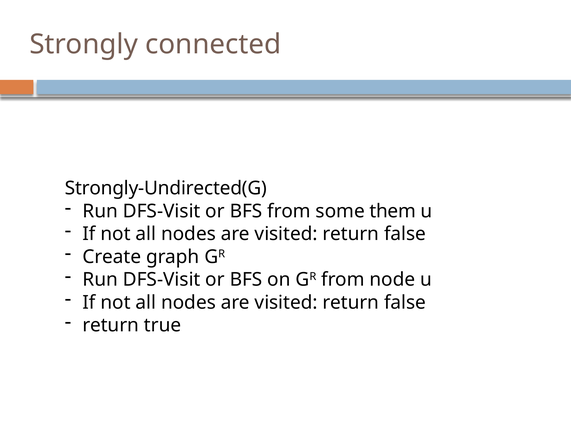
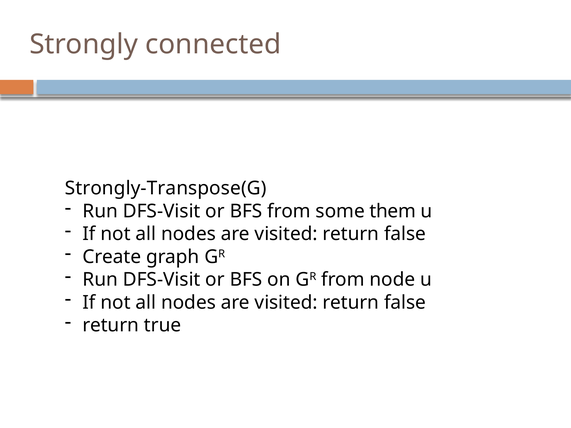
Strongly-Undirected(G: Strongly-Undirected(G -> Strongly-Transpose(G (166, 188)
